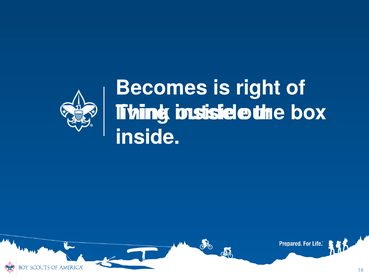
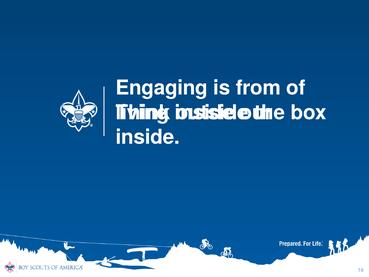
Becomes: Becomes -> Engaging (162, 88)
right: right -> from (258, 88)
